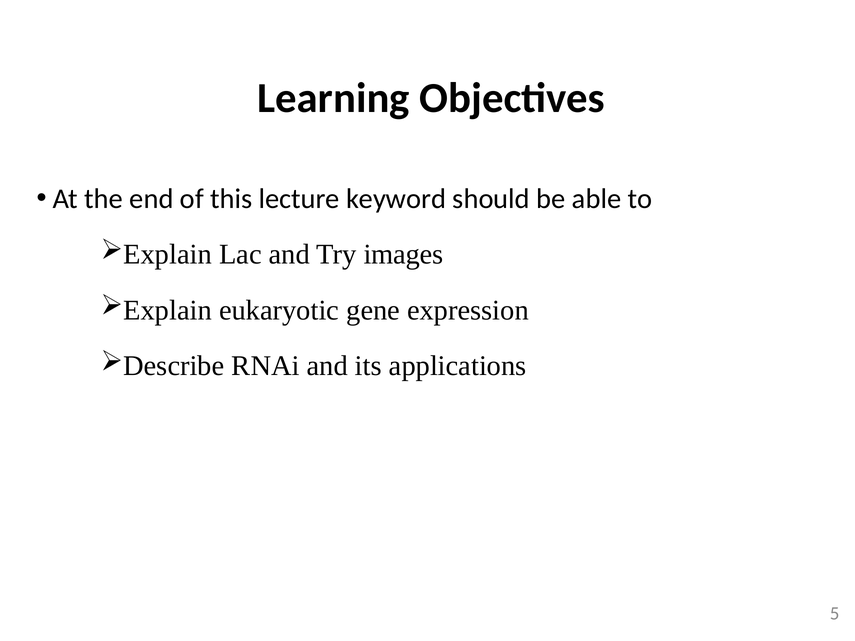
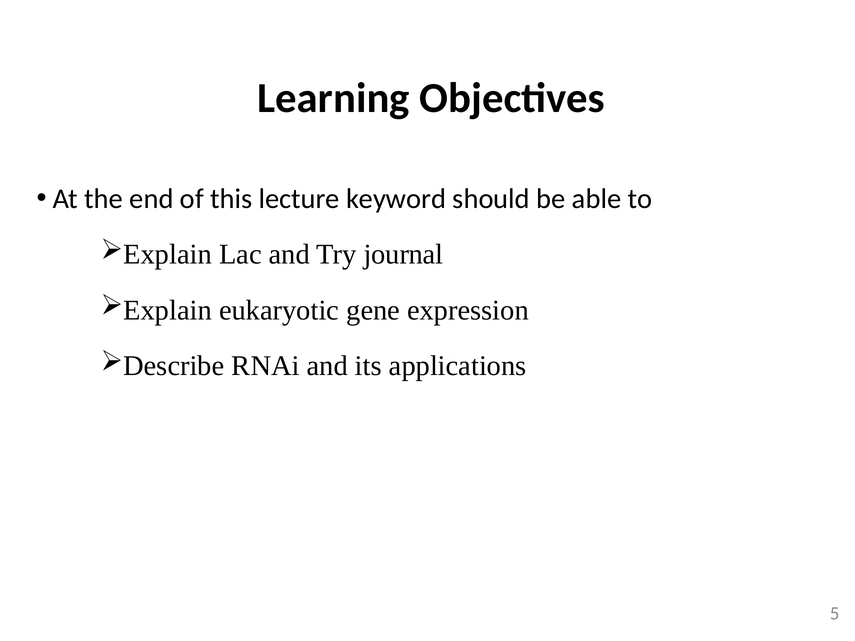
images: images -> journal (403, 255)
